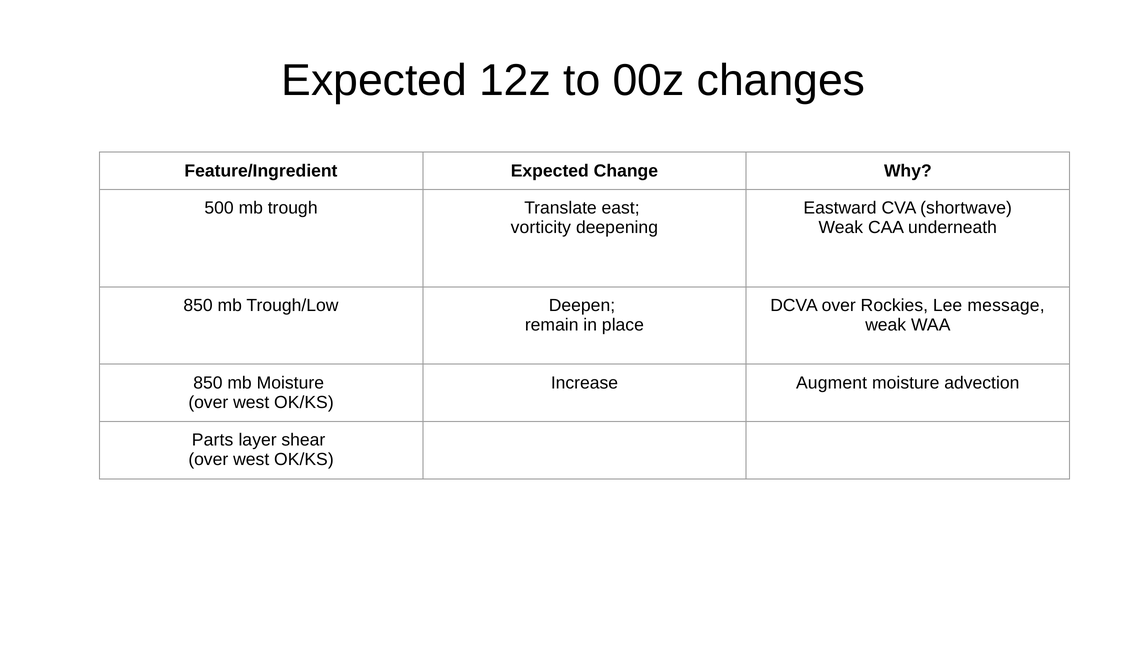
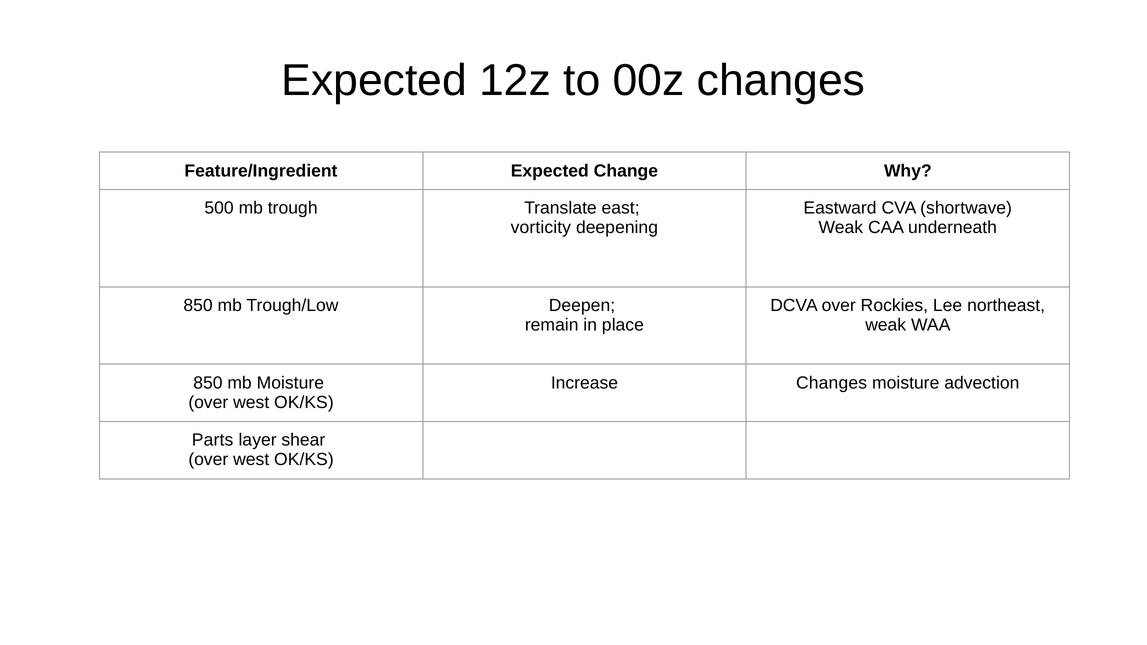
message: message -> northeast (1006, 306)
Increase Augment: Augment -> Changes (832, 383)
